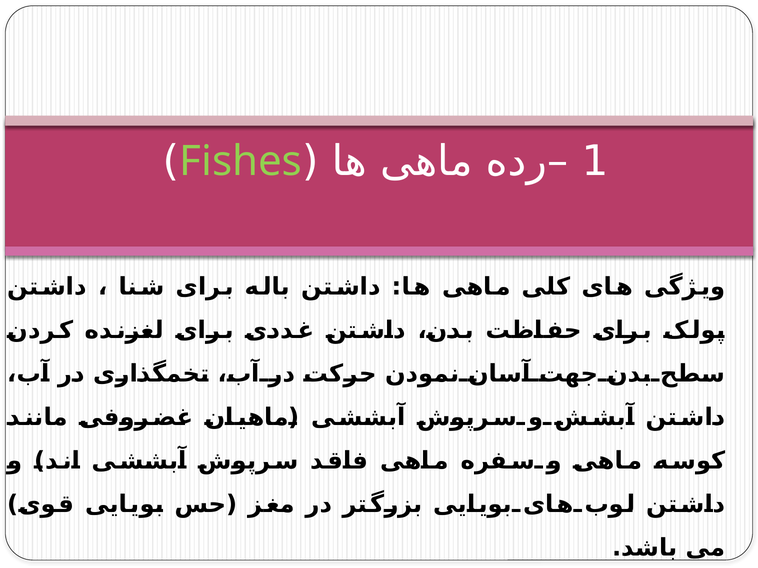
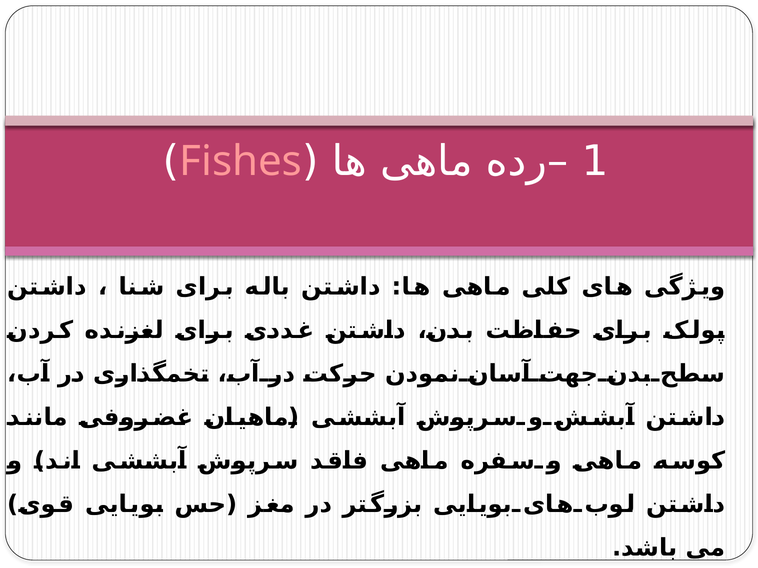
Fishes colour: light green -> pink (241, 161)
